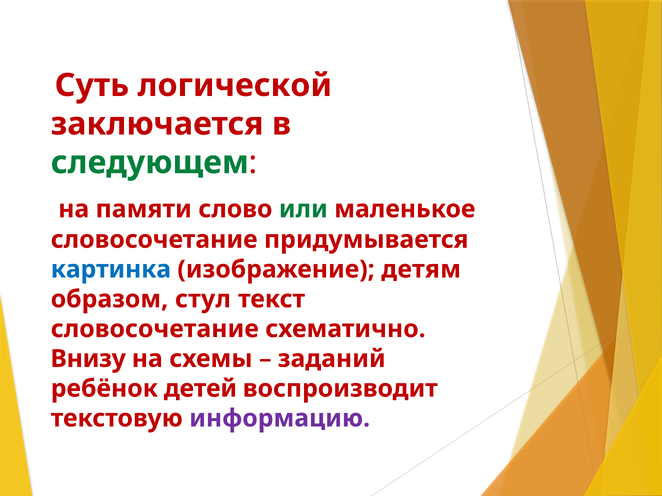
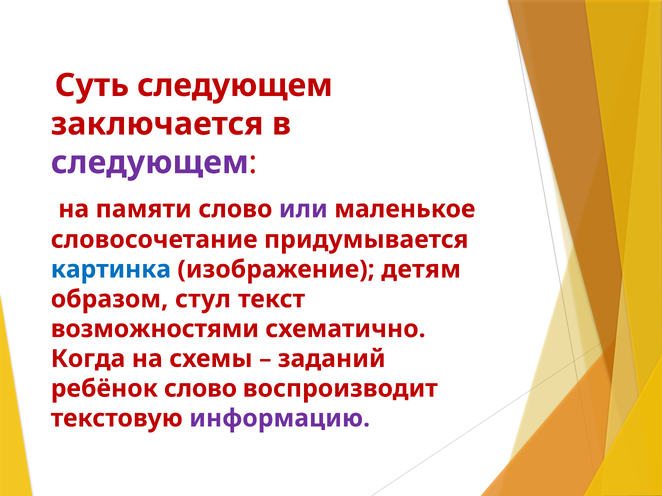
Суть логической: логической -> следующем (235, 85)
следующем colour: green -> purple (150, 163)
или colour: green -> purple (303, 209)
словосочетание: словосочетание -> возможностями (155, 329)
Внизу: Внизу -> Когда (88, 359)
ребёнок детей: детей -> слово (200, 389)
